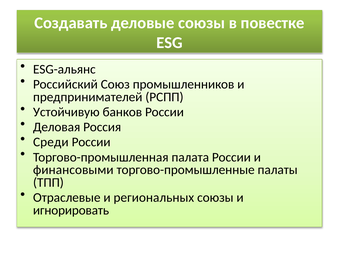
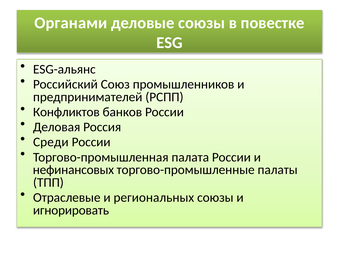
Создавать: Создавать -> Органами (71, 23)
Устойчивую: Устойчивую -> Конфликтов (66, 112)
финансовыми: финансовыми -> нефинансовых (73, 170)
